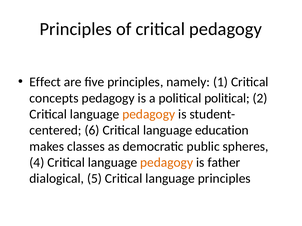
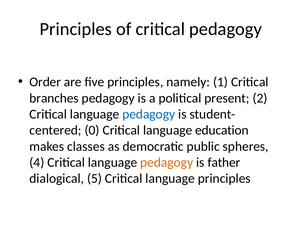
Effect: Effect -> Order (45, 82)
concepts: concepts -> branches (54, 98)
political political: political -> present (227, 98)
pedagogy colour: orange -> blue (149, 114)
6: 6 -> 0 (92, 131)
